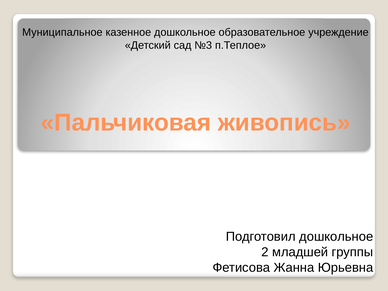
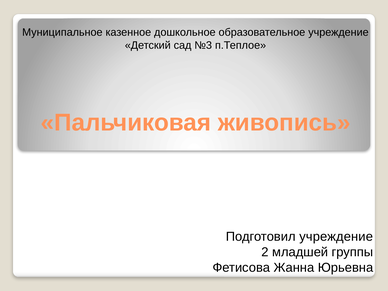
Подготовил дошкольное: дошкольное -> учреждение (336, 237)
